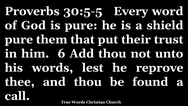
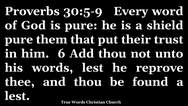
30:5-5: 30:5-5 -> 30:5-9 (83, 11)
call: call -> lest (17, 96)
